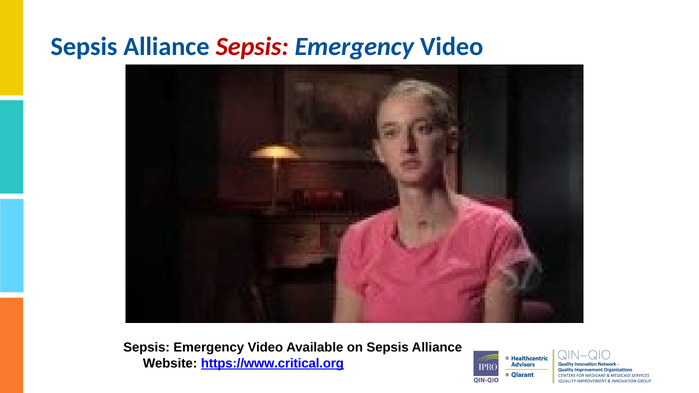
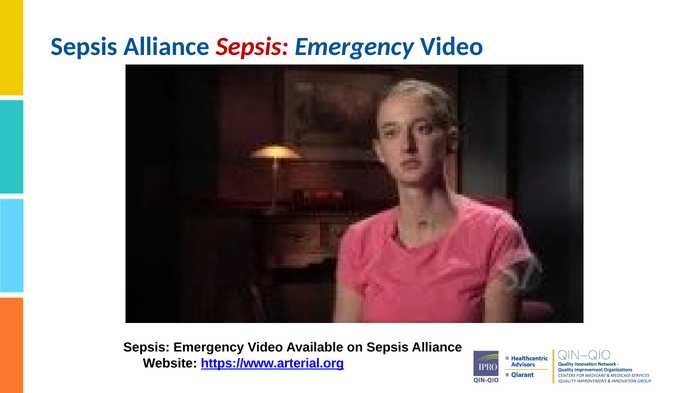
https://www.critical.org: https://www.critical.org -> https://www.arterial.org (272, 363)
